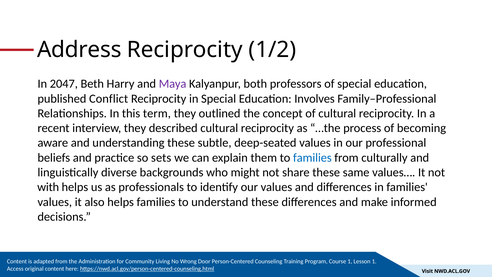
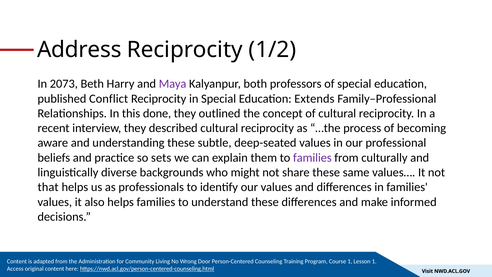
2047: 2047 -> 2073 (64, 84)
Involves: Involves -> Extends (314, 99)
term: term -> done (157, 113)
families colour: blue -> purple (312, 158)
with: with -> that (48, 187)
